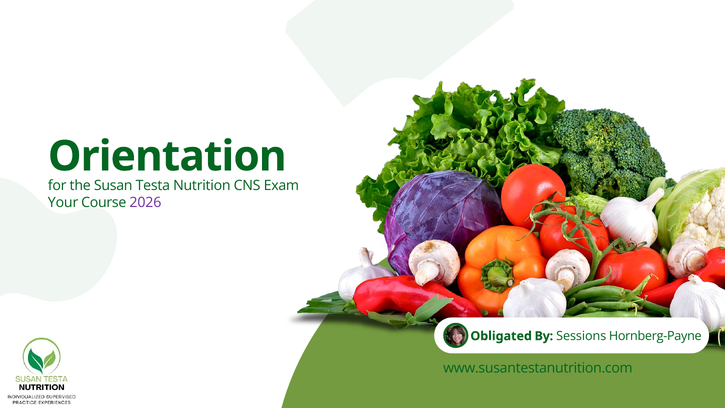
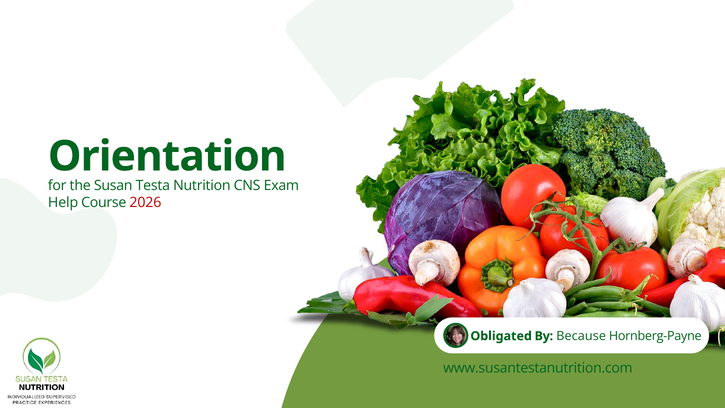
Your: Your -> Help (63, 202)
2026 colour: purple -> red (145, 202)
Sessions: Sessions -> Because (581, 336)
